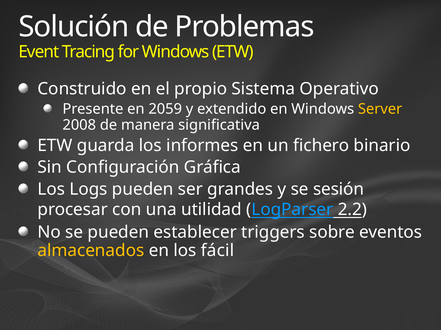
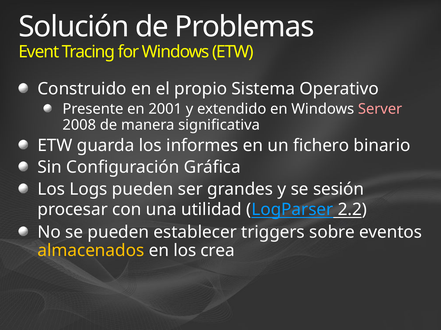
2059: 2059 -> 2001 (165, 109)
Server colour: yellow -> pink (380, 109)
fácil: fácil -> crea (218, 251)
